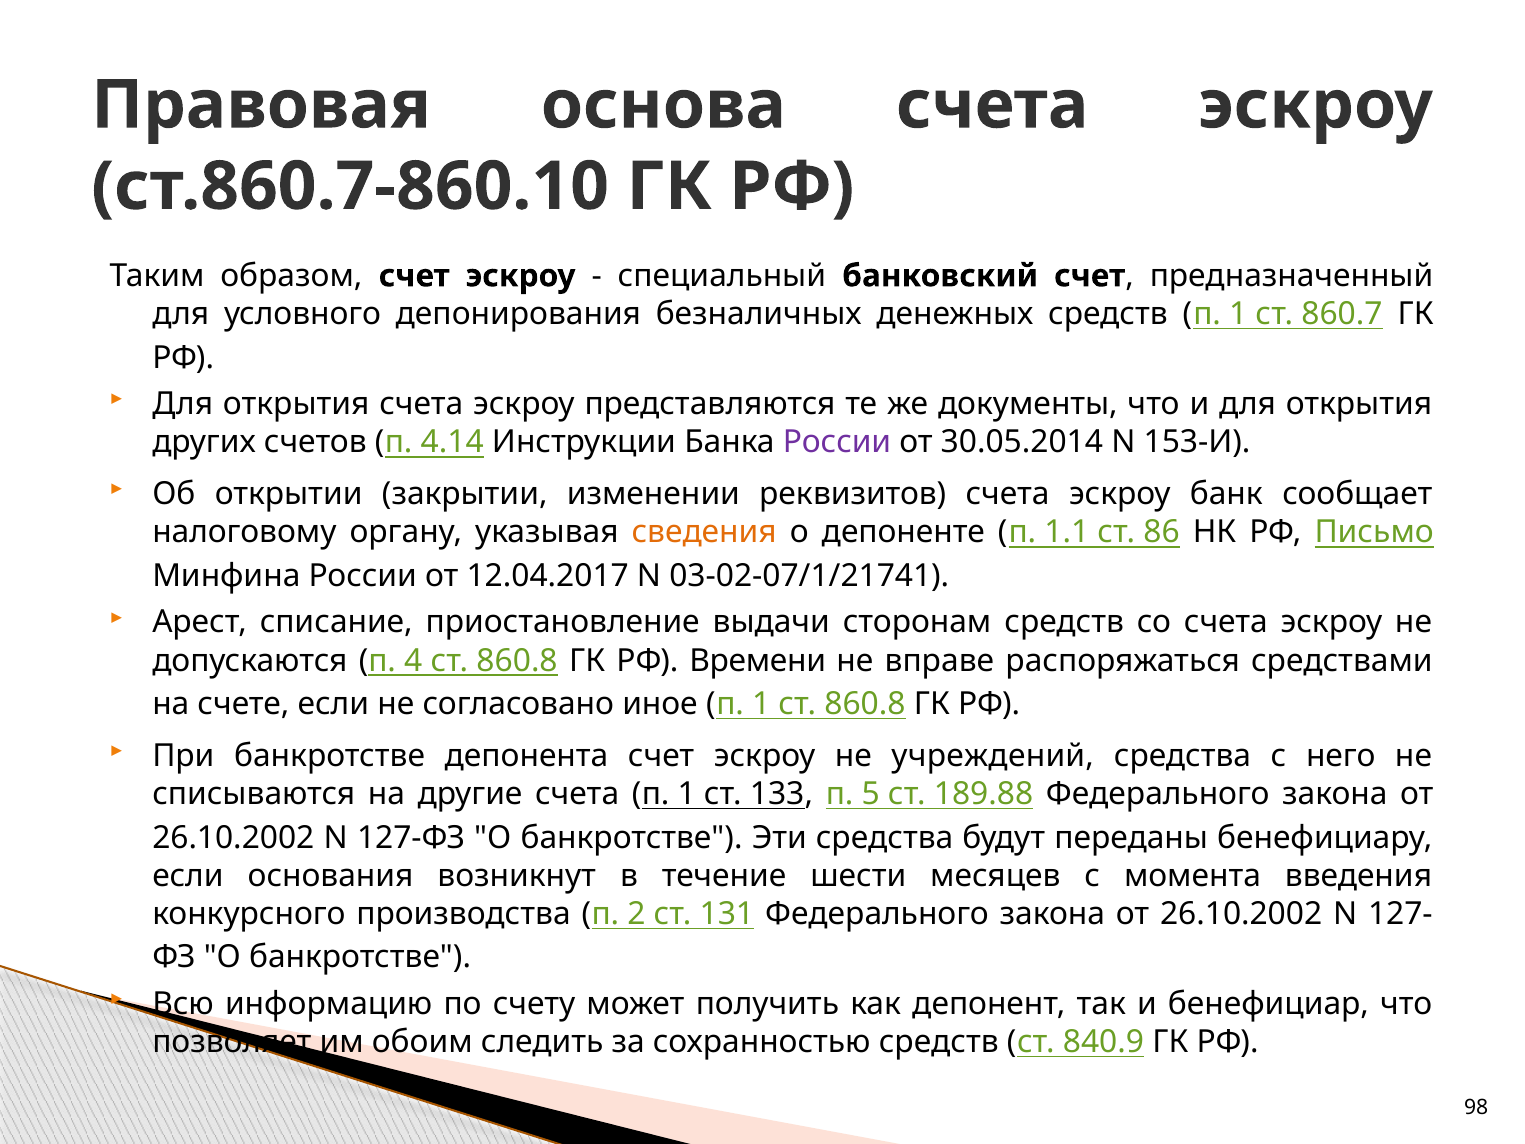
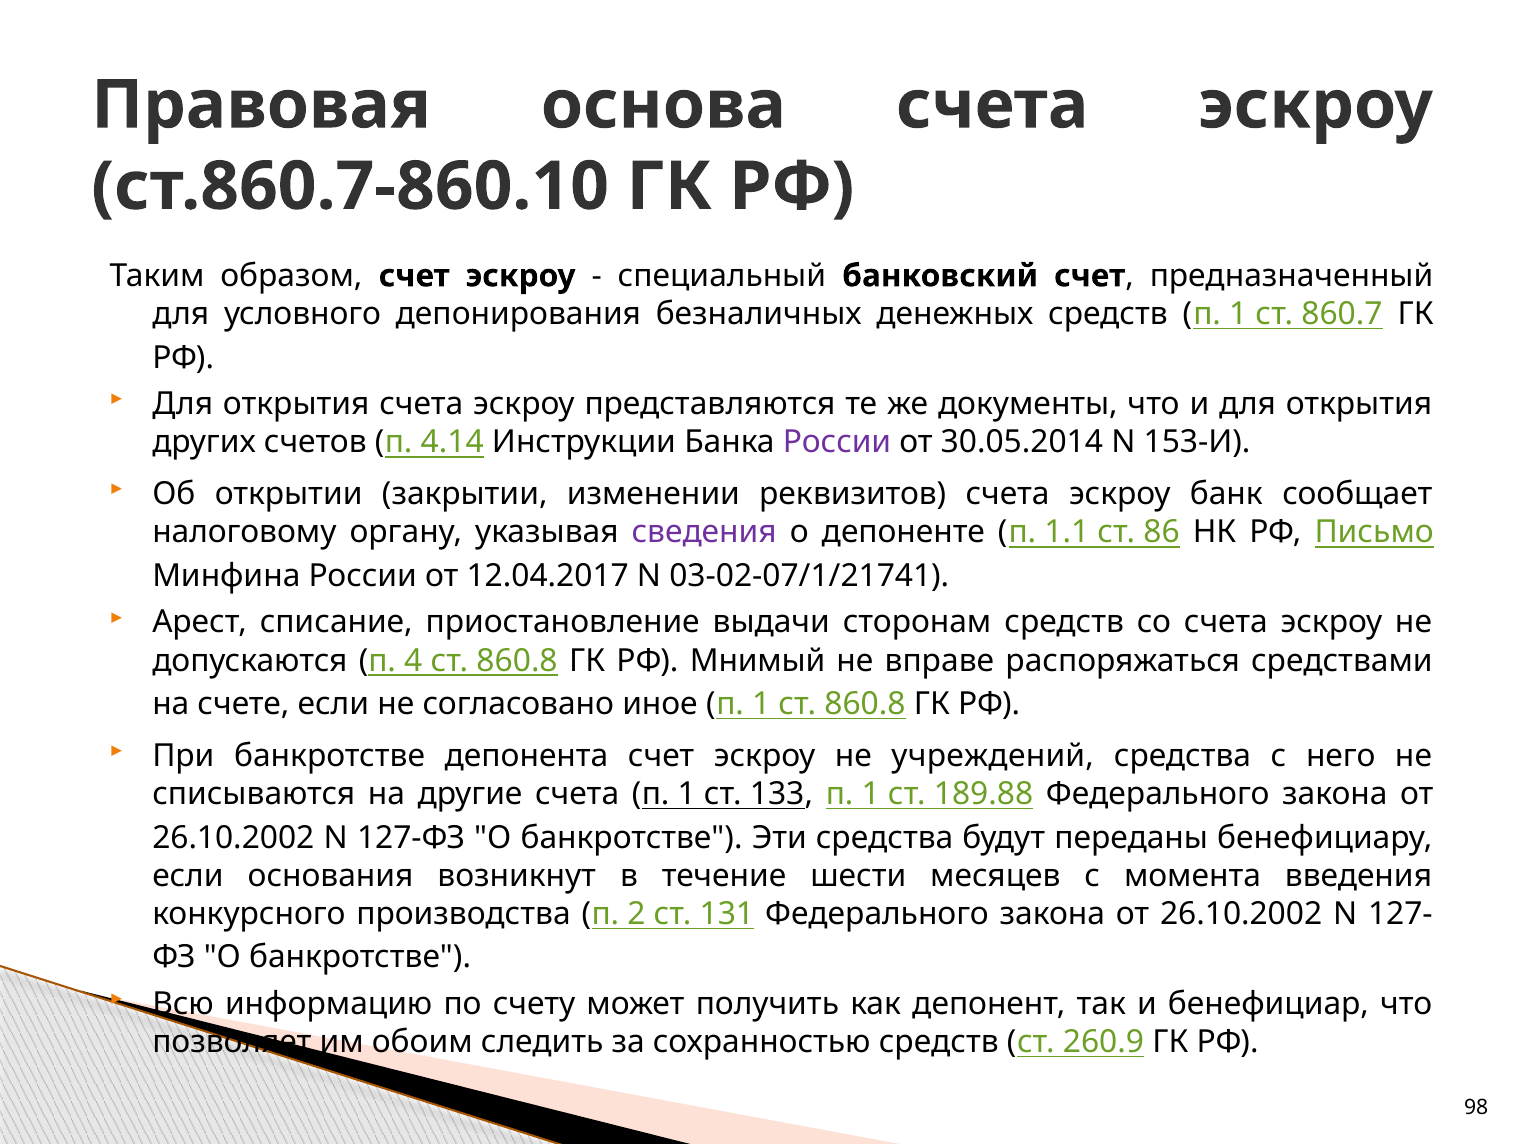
сведения colour: orange -> purple (704, 532)
Времени: Времени -> Мнимый (758, 660)
133 п 5: 5 -> 1 (871, 794)
840.9: 840.9 -> 260.9 (1103, 1042)
